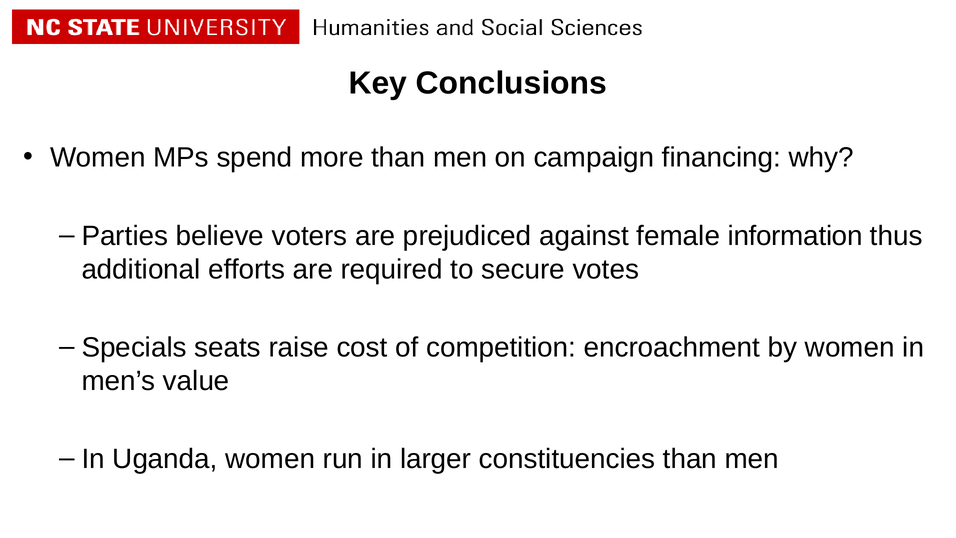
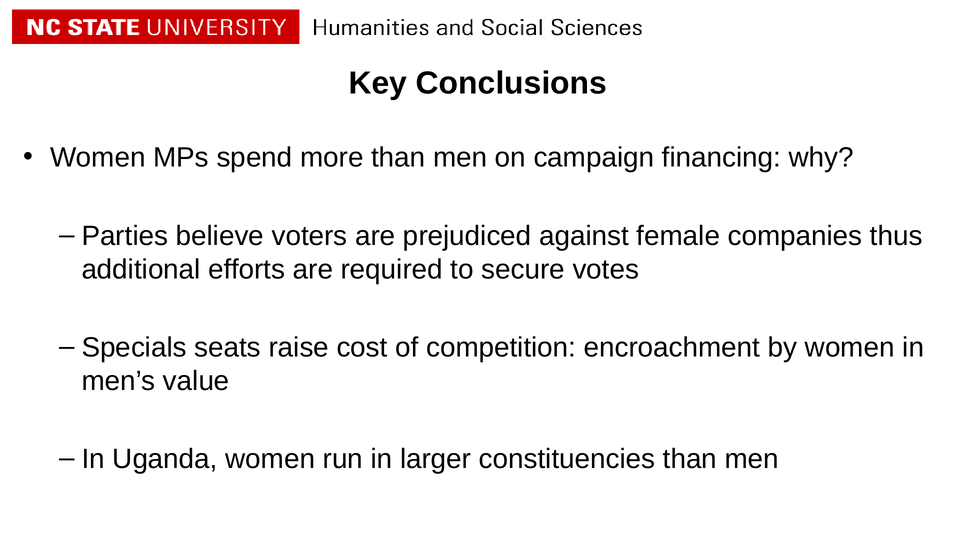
information: information -> companies (795, 236)
